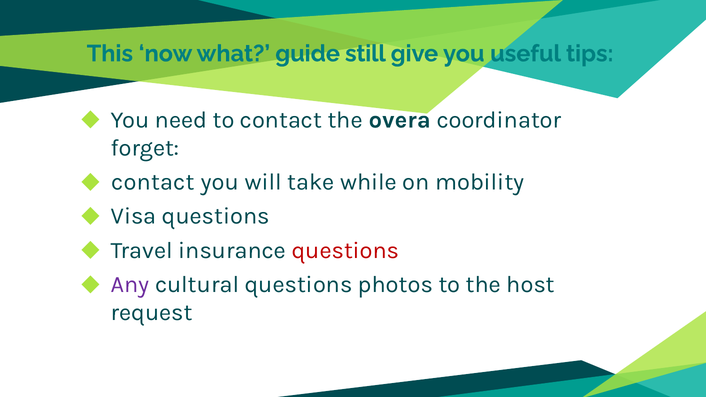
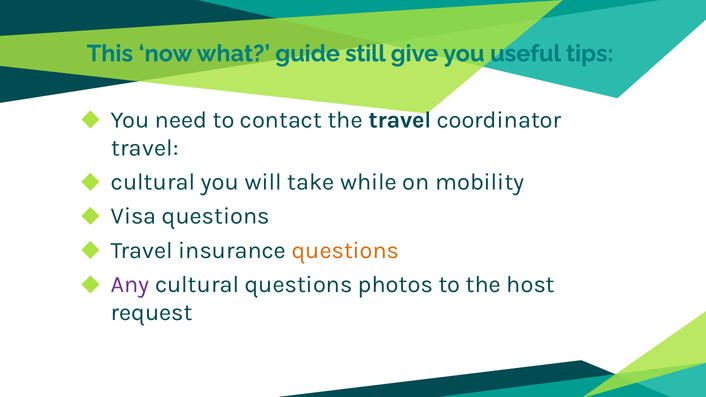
the overa: overa -> travel (400, 120)
forget: forget -> travel (145, 148)
contact: contact -> cultural (153, 182)
questions colour: red -> orange (345, 250)
